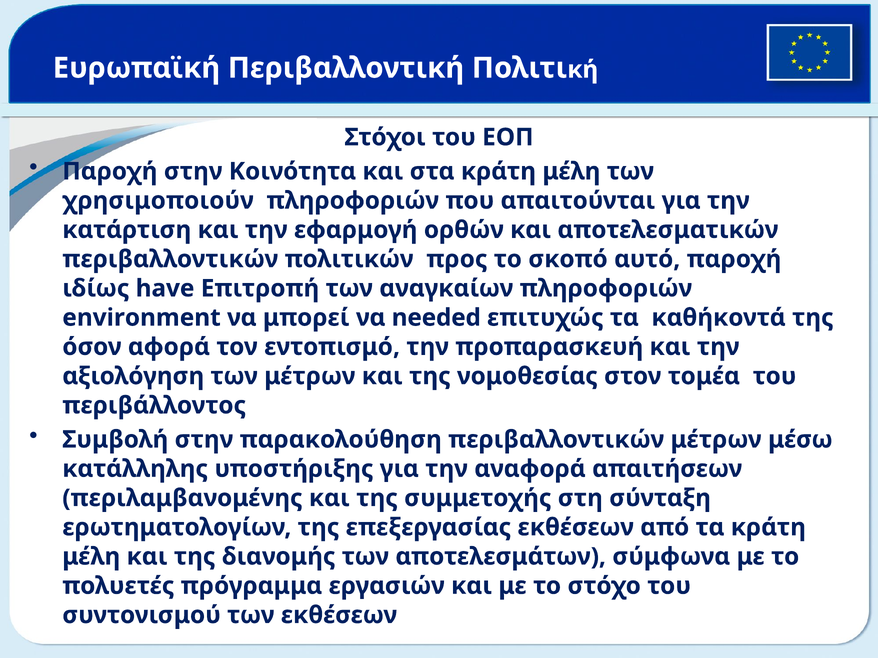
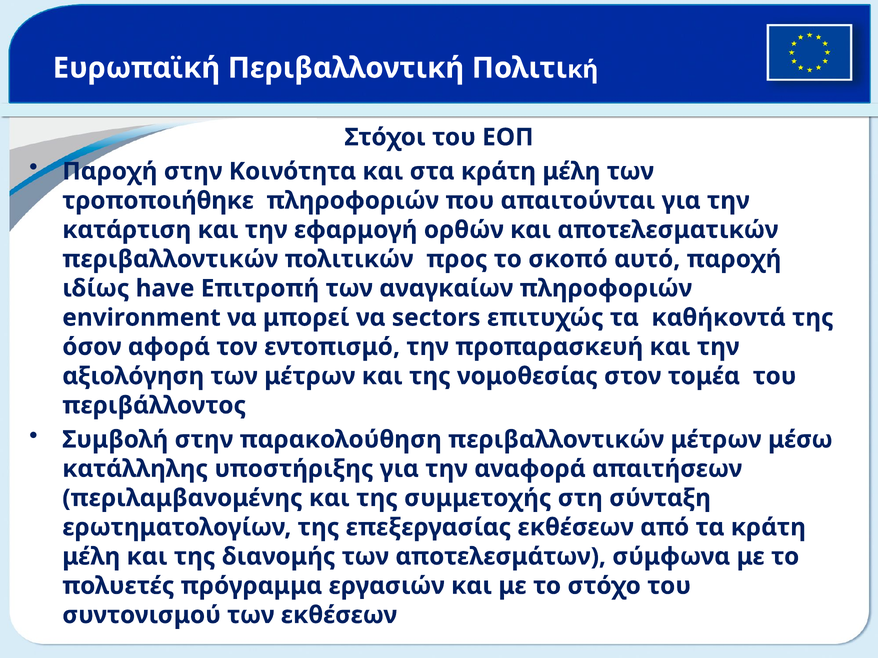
χρησιμοποιούν: χρησιμοποιούν -> τροποποιήθηκε (158, 201)
needed: needed -> sectors (436, 318)
